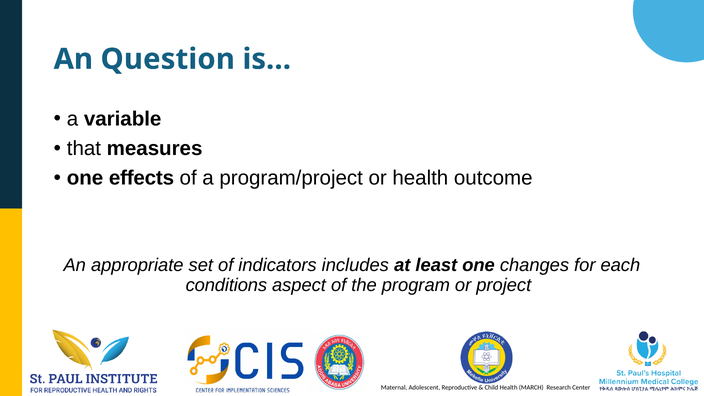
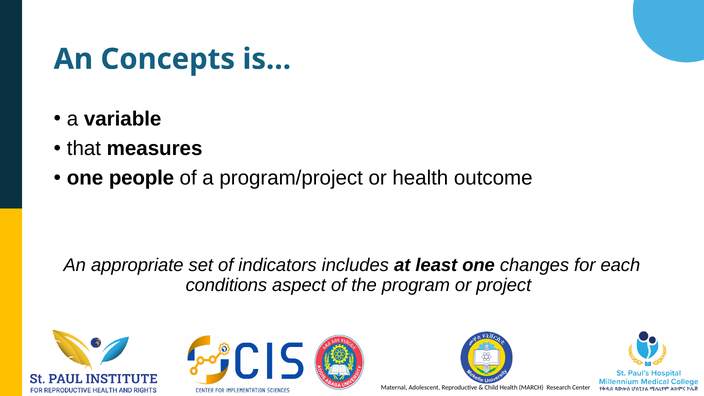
Question: Question -> Concepts (168, 59)
effects: effects -> people (141, 178)
